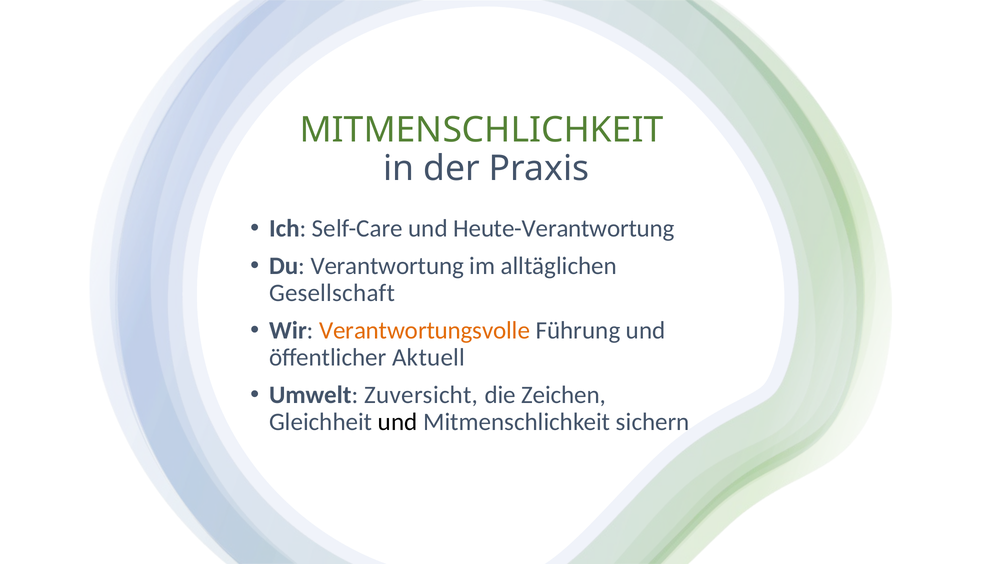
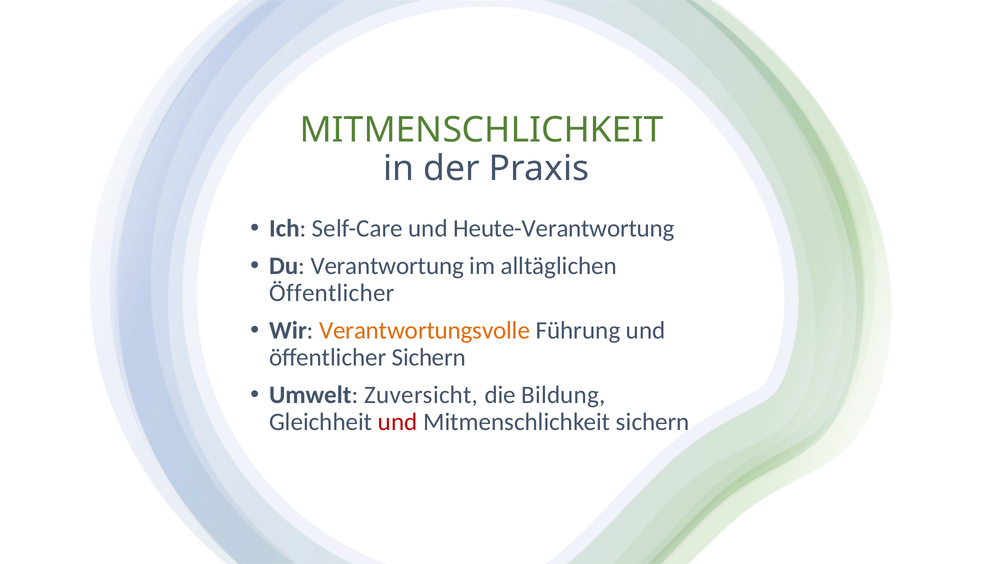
Gesellschaft: Gesellschaft -> Öffentlicher (332, 293)
öffentlicher Aktuell: Aktuell -> Sichern (429, 358)
Zeichen: Zeichen -> Bildung (563, 395)
und colour: black -> red (398, 422)
